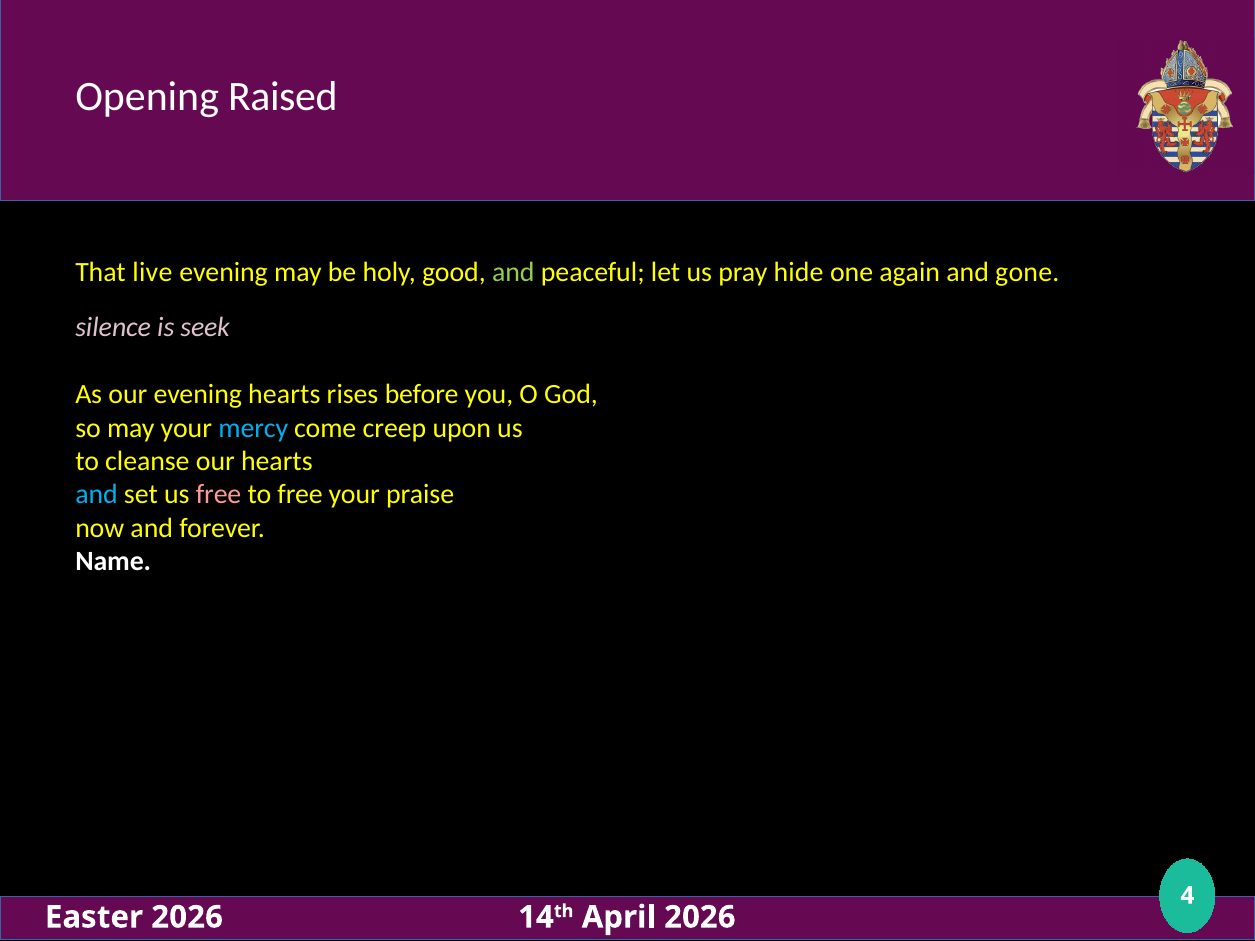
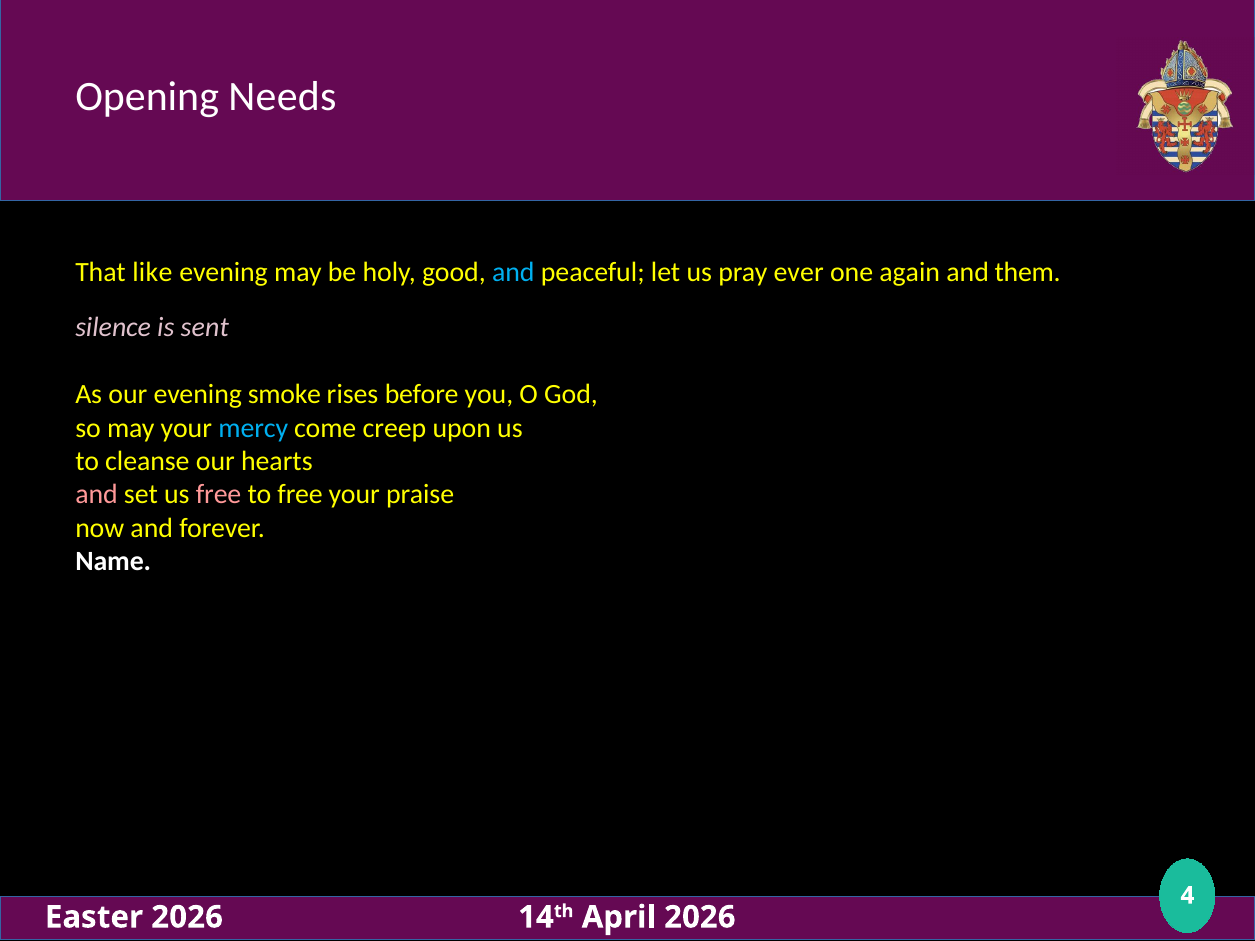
Raised: Raised -> Needs (282, 97)
live: live -> like (152, 272)
and colour: light green -> light blue (513, 272)
hide: hide -> ever (799, 272)
gone: gone -> them (1028, 272)
seek: seek -> sent (205, 328)
evening hearts: hearts -> smoke (284, 395)
and colour: light blue -> pink (97, 495)
